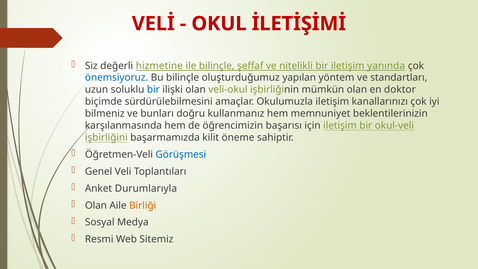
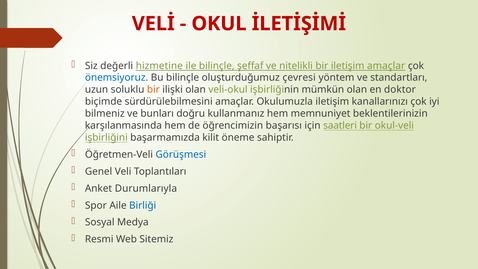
iletişim yanında: yanında -> amaçlar (386, 66)
yapılan: yapılan -> çevresi (299, 78)
bir colour: blue -> orange (153, 90)
için iletişim: iletişim -> saatleri (340, 126)
Olan: Olan -> Spor (96, 205)
Birliği colour: orange -> blue (143, 205)
